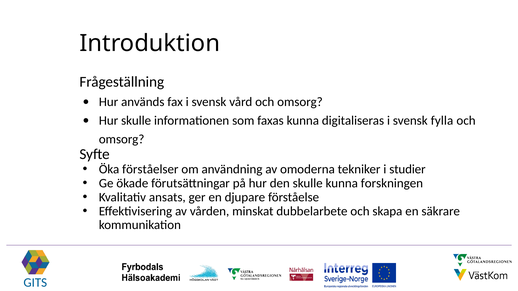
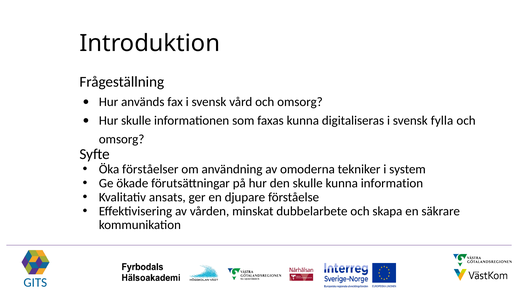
studier: studier -> system (407, 169)
forskningen: forskningen -> information (392, 183)
